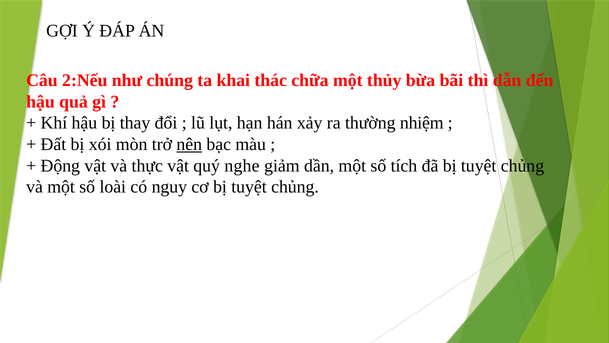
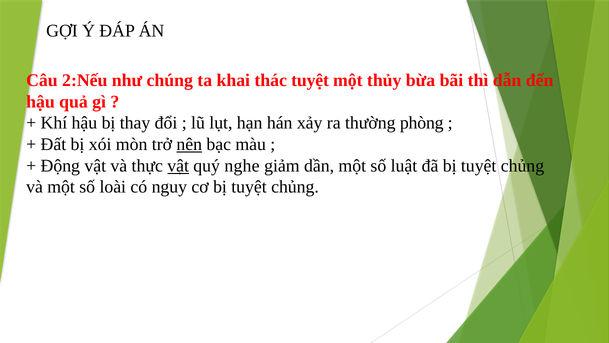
thác chữa: chữa -> tuyệt (310, 80)
nhiệm: nhiệm -> phòng (422, 123)
vật underline: none -> present (178, 166)
tích: tích -> luật (404, 166)
